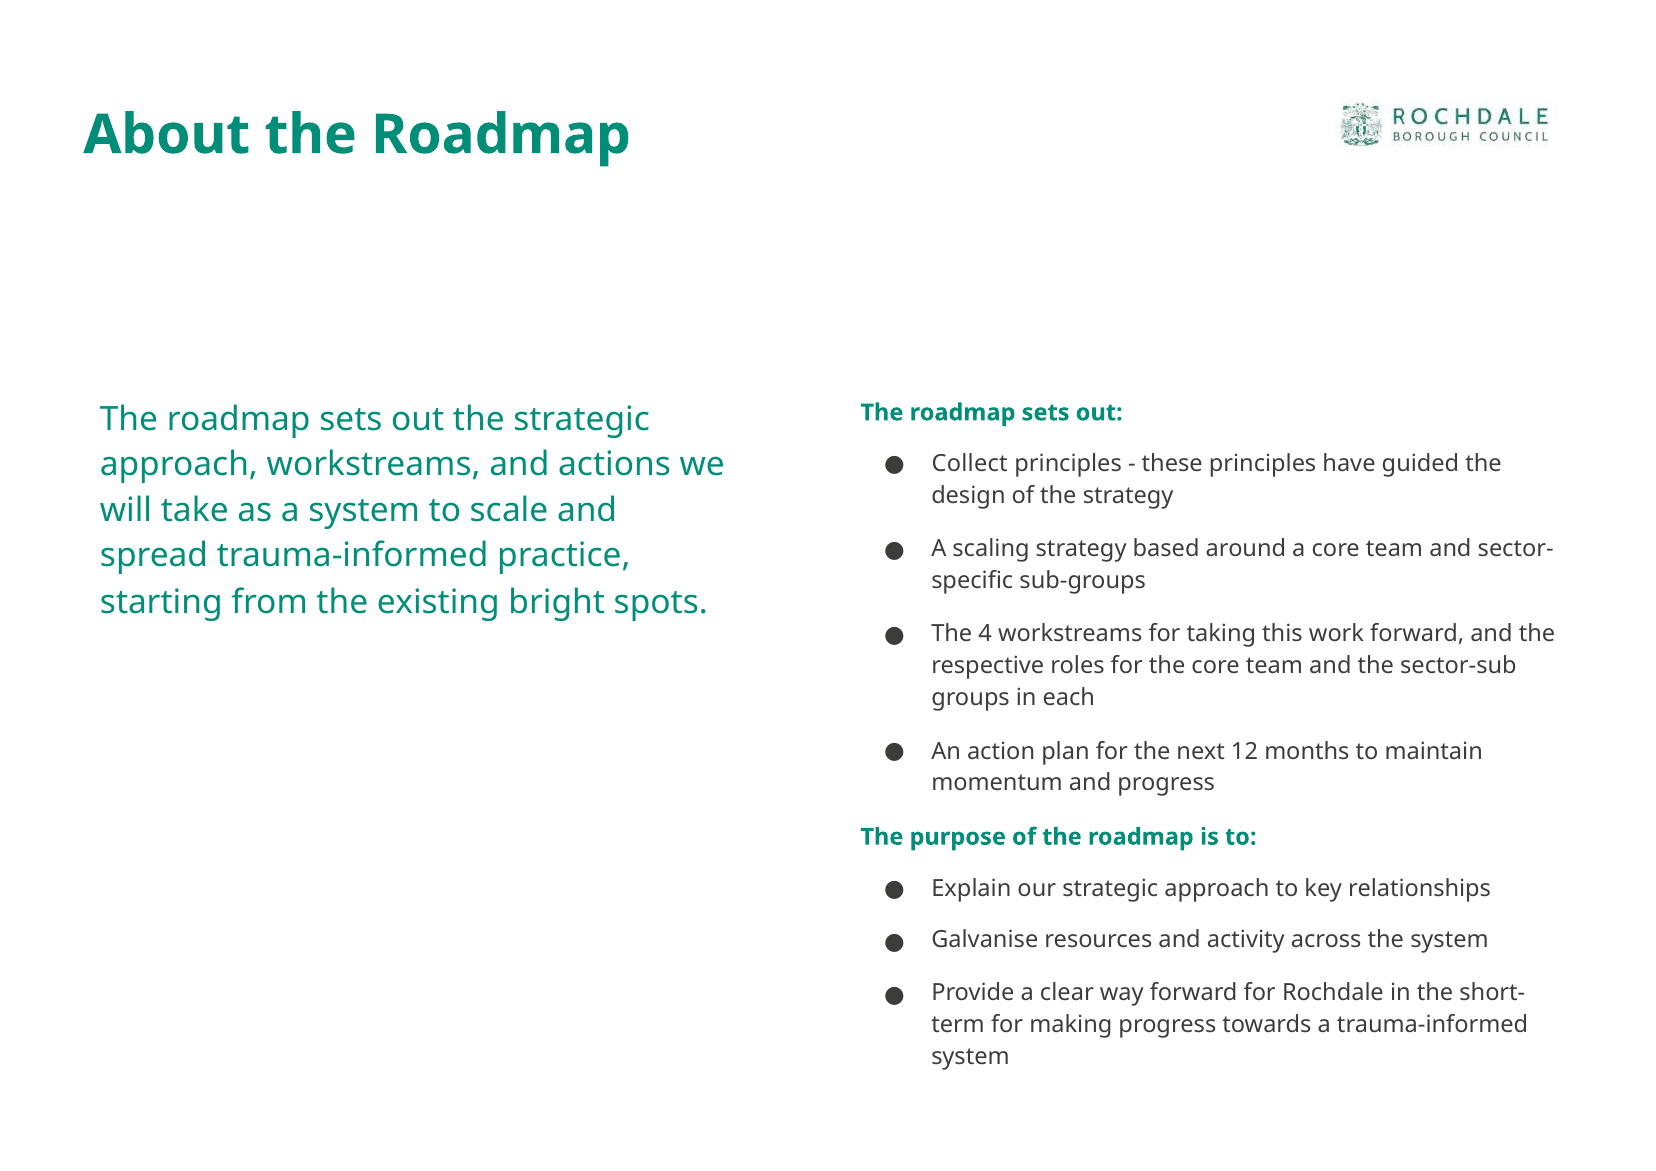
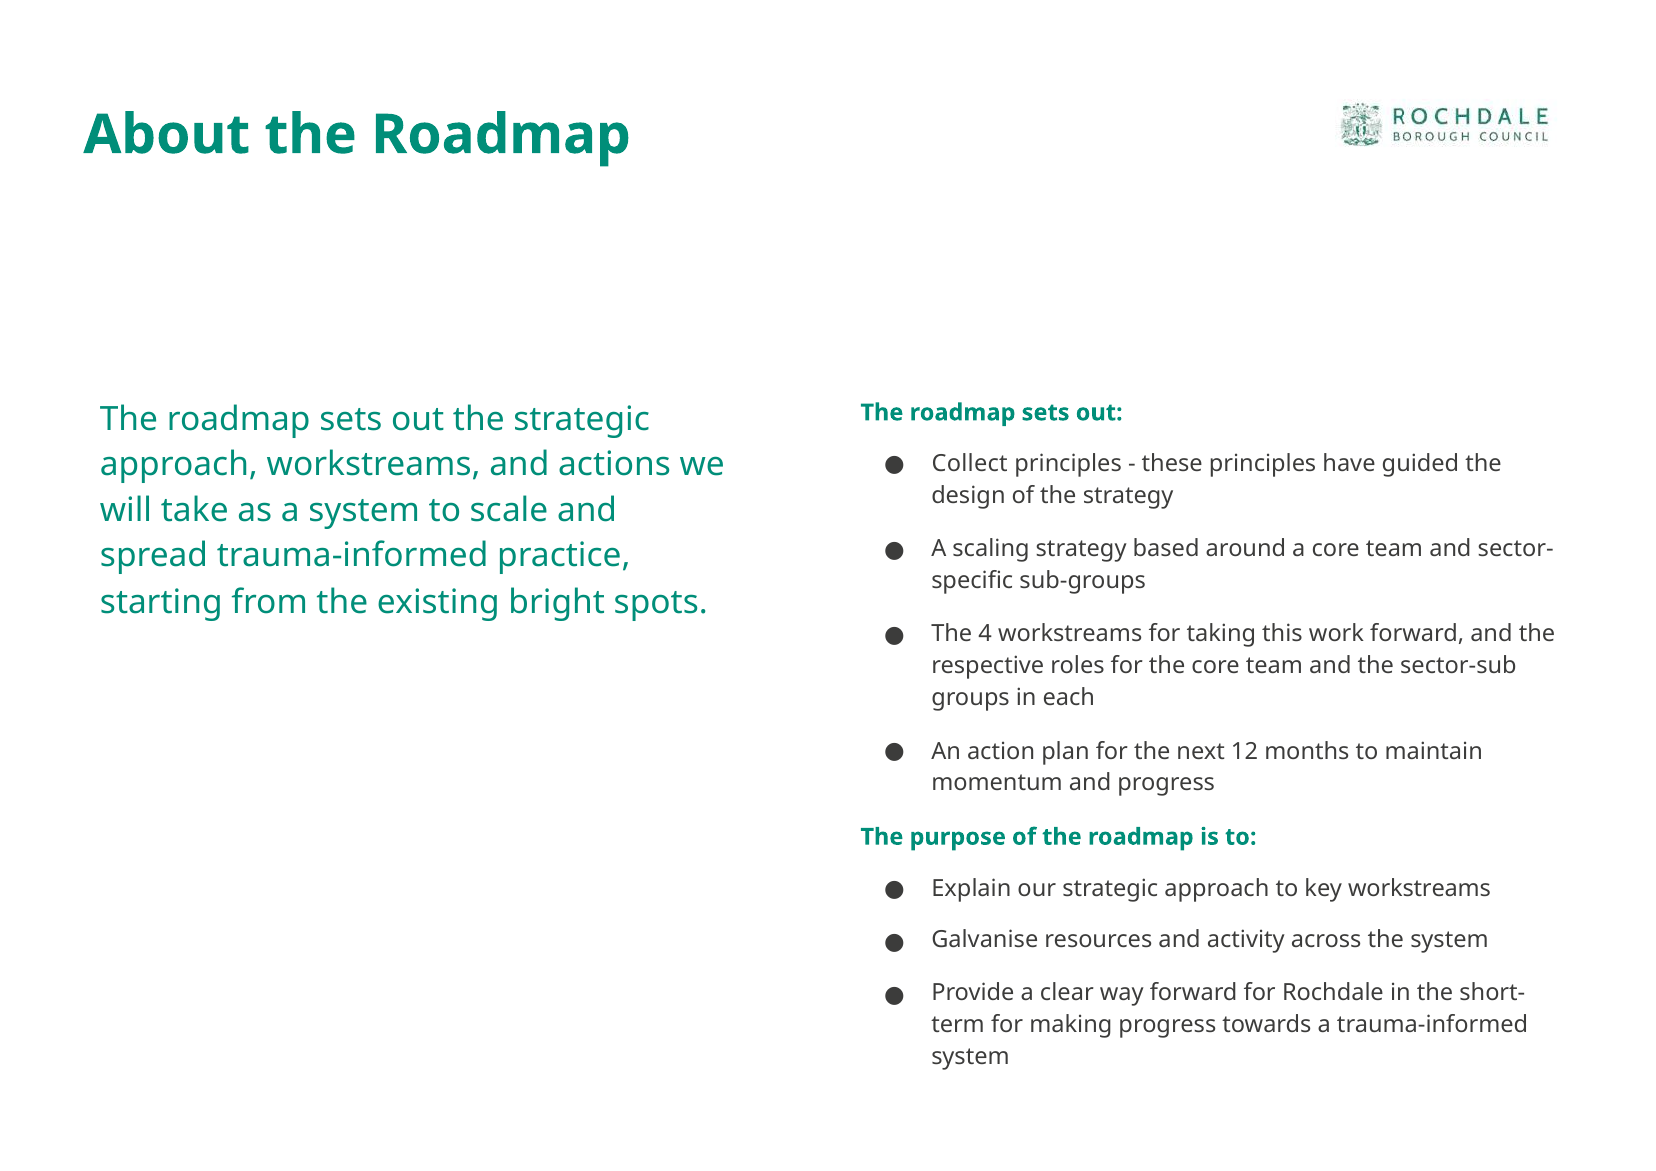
key relationships: relationships -> workstreams (1419, 889)
